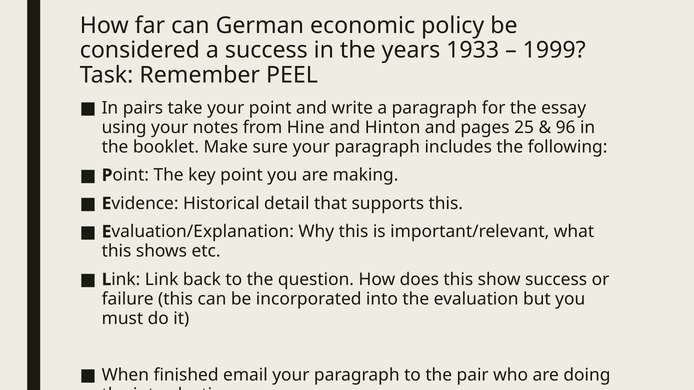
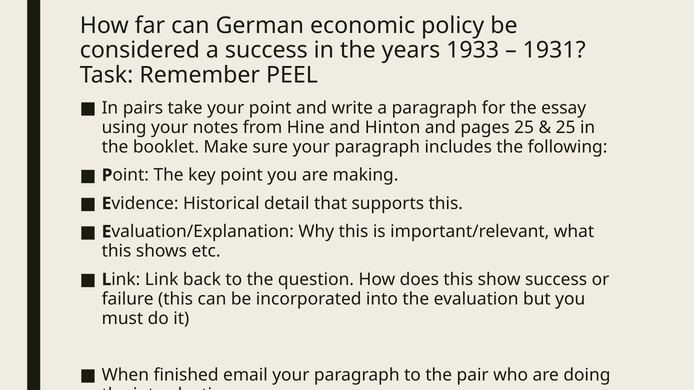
1999: 1999 -> 1931 (554, 50)
96: 96 -> 25 (566, 128)
